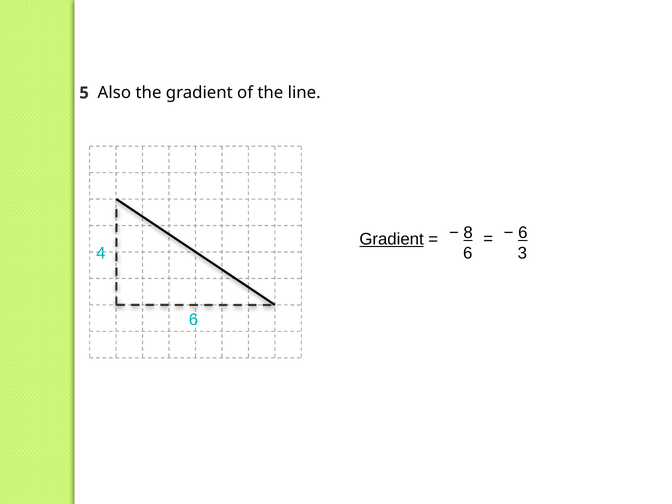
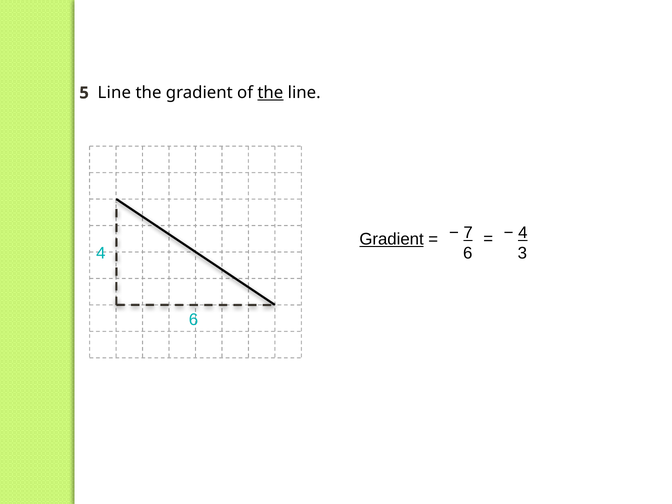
5 Also: Also -> Line (114, 93)
the underline: none -> present (270, 93)
8: 8 -> 7 (468, 233)
6: 6 -> 4 (523, 233)
